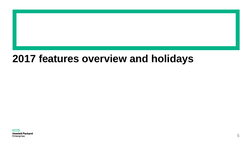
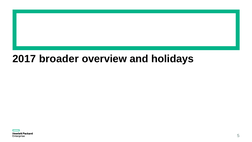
features: features -> broader (59, 59)
